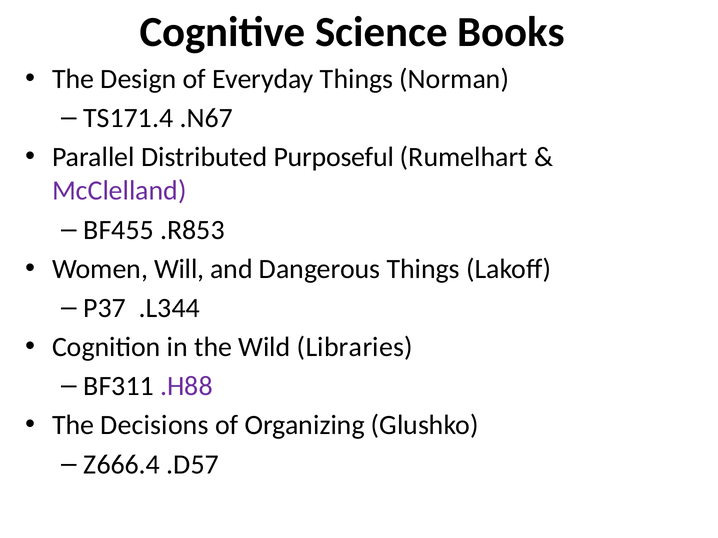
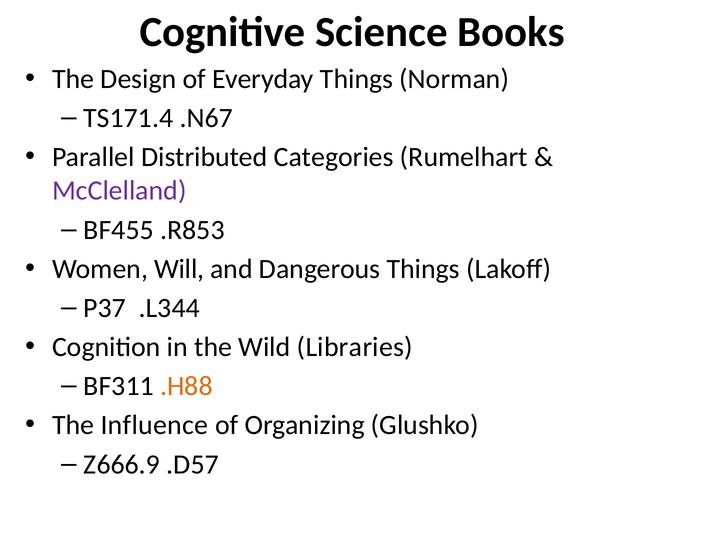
Purposeful: Purposeful -> Categories (334, 157)
.H88 colour: purple -> orange (186, 387)
Decisions: Decisions -> Influence (155, 426)
Z666.4: Z666.4 -> Z666.9 (122, 465)
